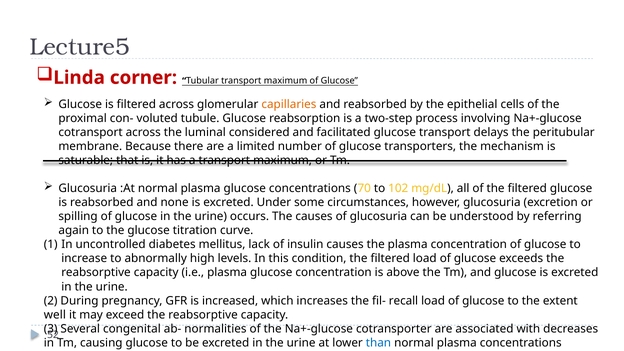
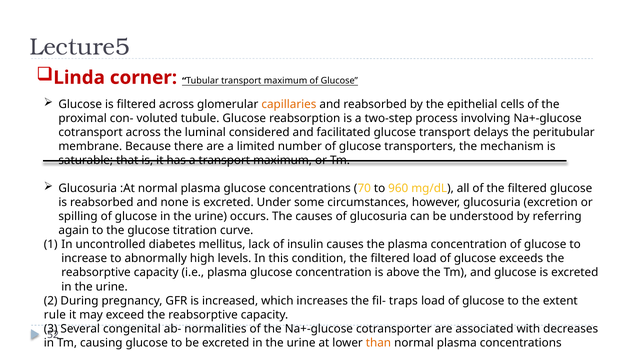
102: 102 -> 960 (398, 188)
recall: recall -> traps (403, 301)
well: well -> rule (55, 315)
than colour: blue -> orange (378, 343)
